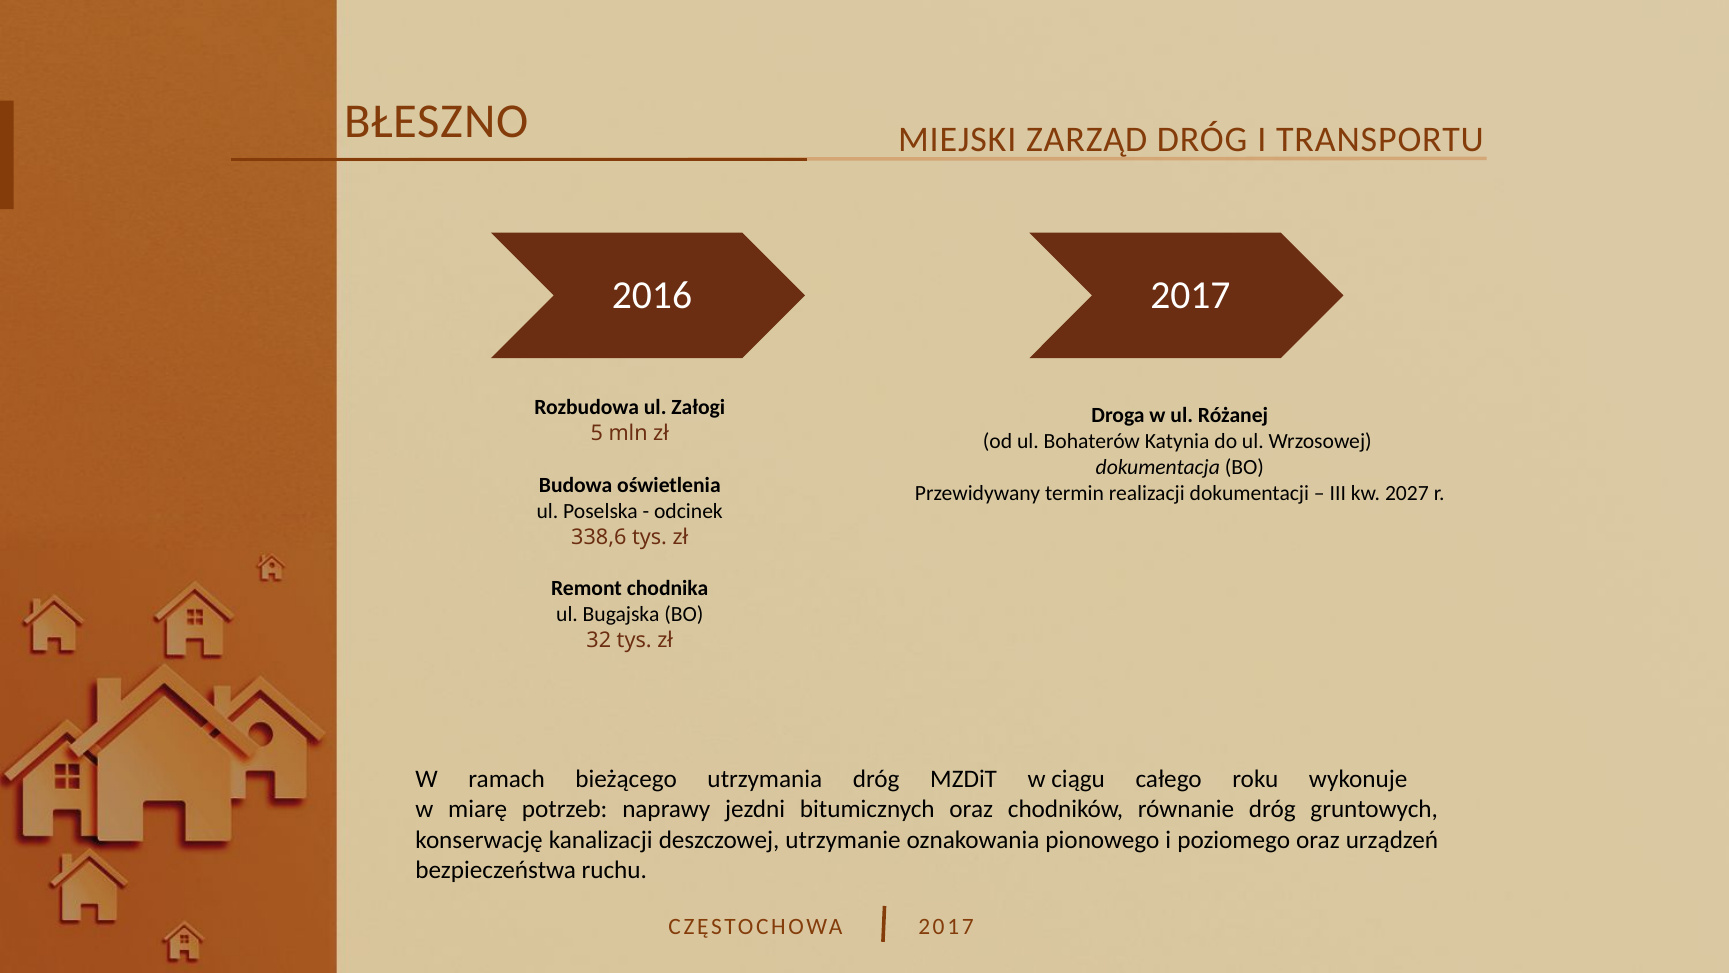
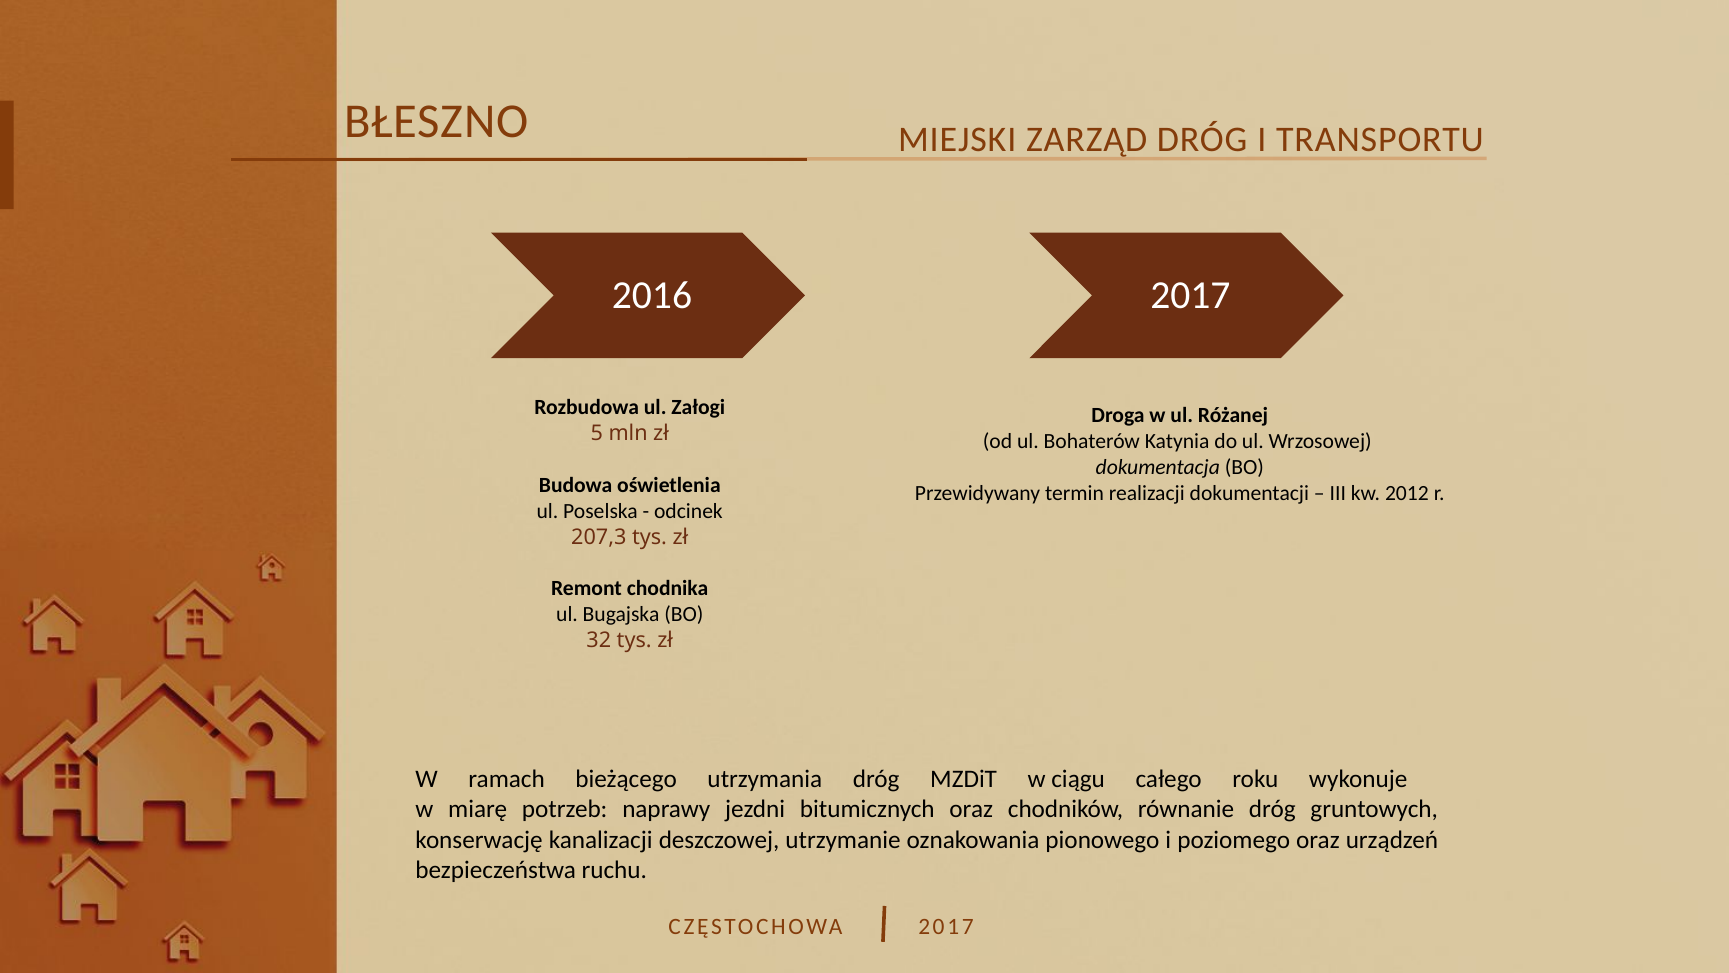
2027: 2027 -> 2012 (1407, 493)
338,6: 338,6 -> 207,3 (599, 537)
